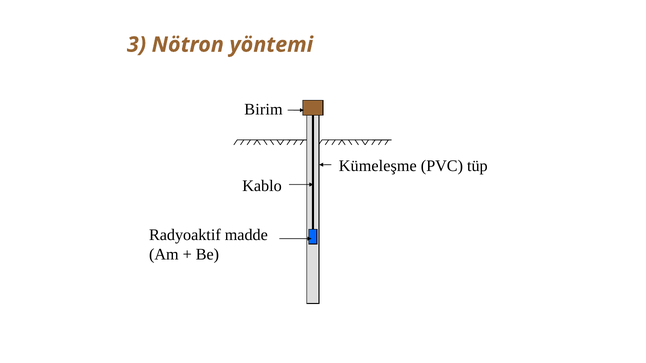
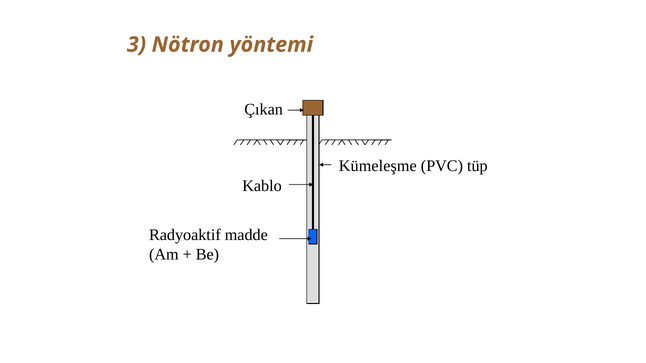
Birim: Birim -> Çıkan (264, 110)
